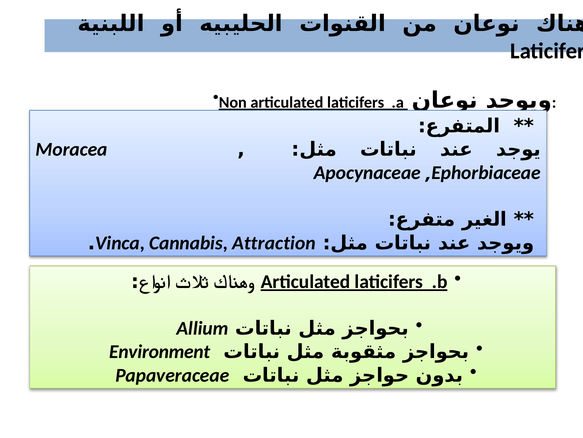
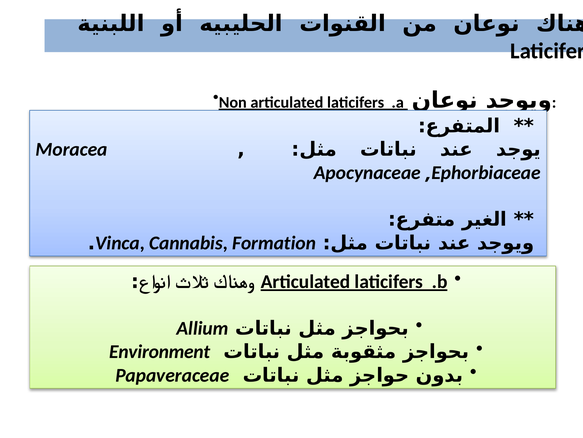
Attraction: Attraction -> Formation (274, 243)
